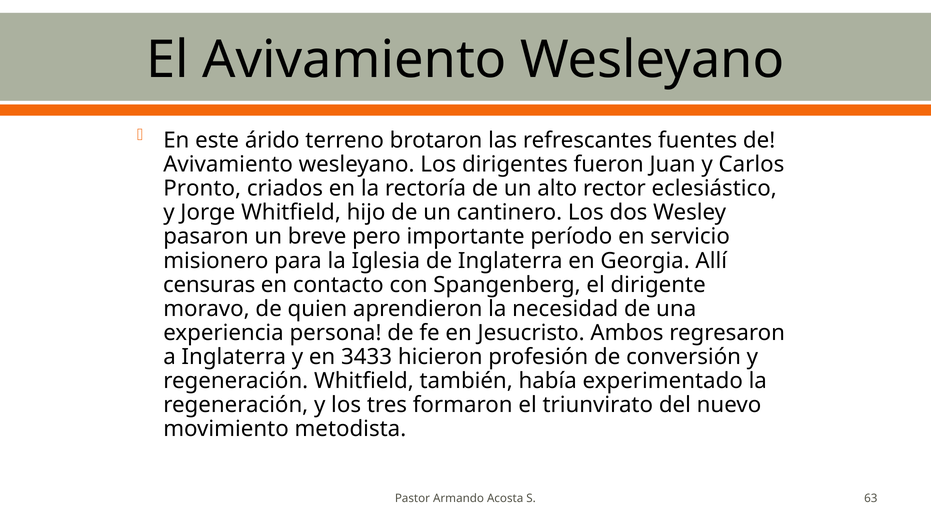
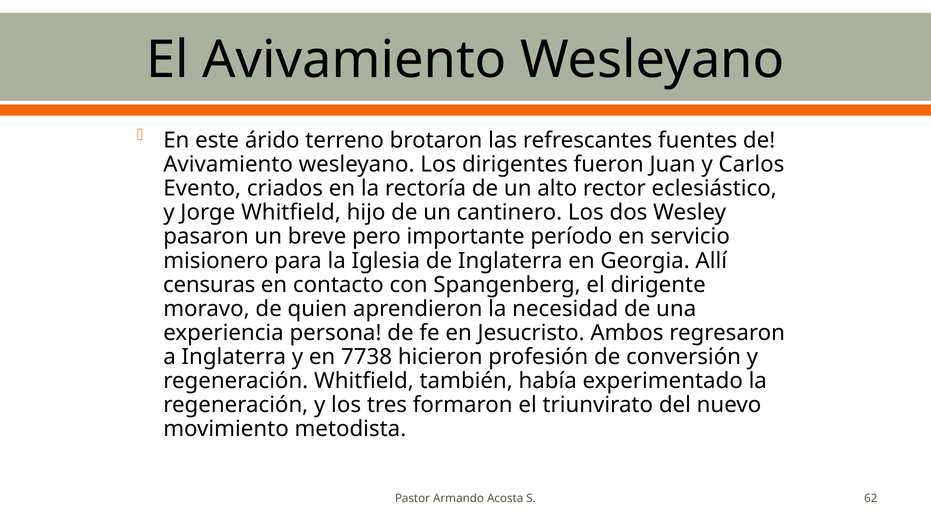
Pronto: Pronto -> Evento (202, 189)
3433: 3433 -> 7738 (367, 357)
63: 63 -> 62 (871, 499)
